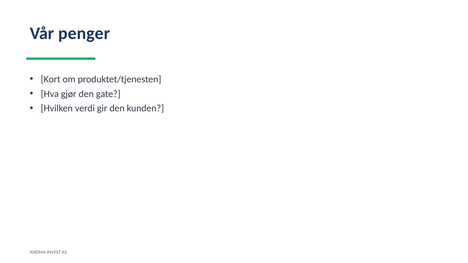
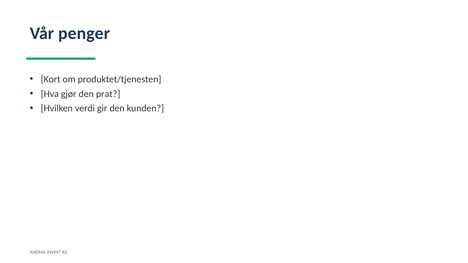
gate: gate -> prat (108, 94)
